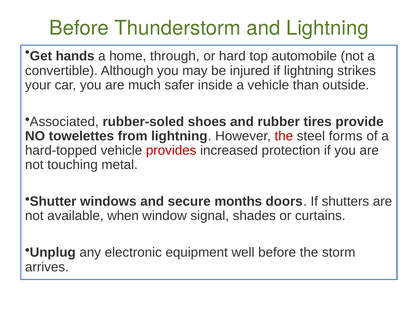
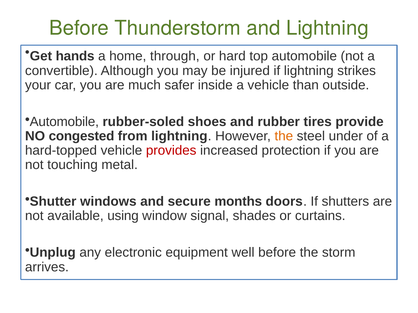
Associated: Associated -> Automobile (64, 122)
towelettes: towelettes -> congested (82, 136)
the colour: red -> orange (284, 136)
forms: forms -> under (346, 136)
when: when -> using (123, 216)
